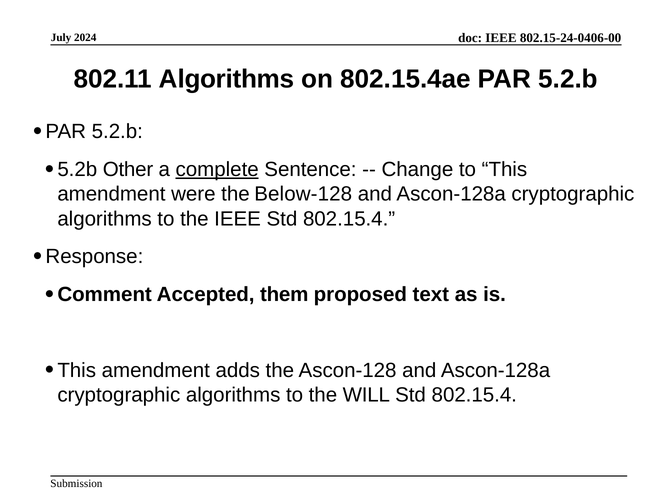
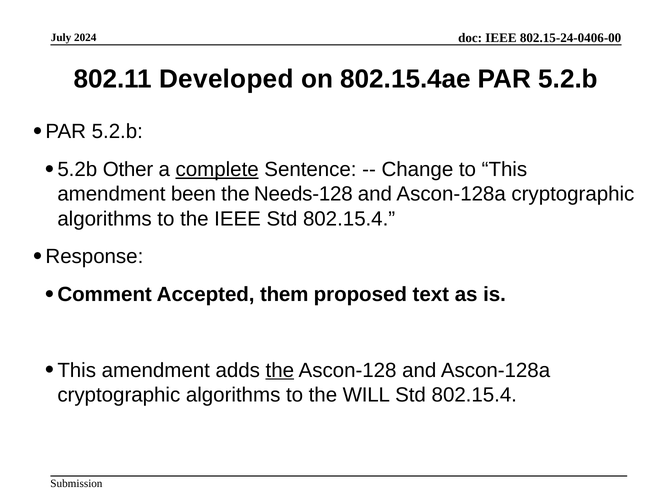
802.11 Algorithms: Algorithms -> Developed (226, 79)
were: were -> been (193, 194)
Below-128: Below-128 -> Needs-128 (303, 194)
the underline: none -> present (280, 370)
